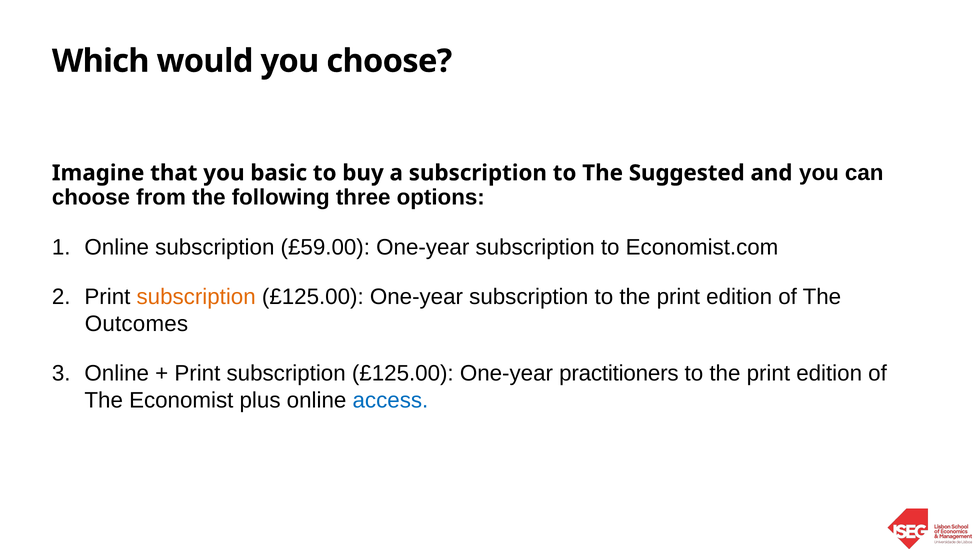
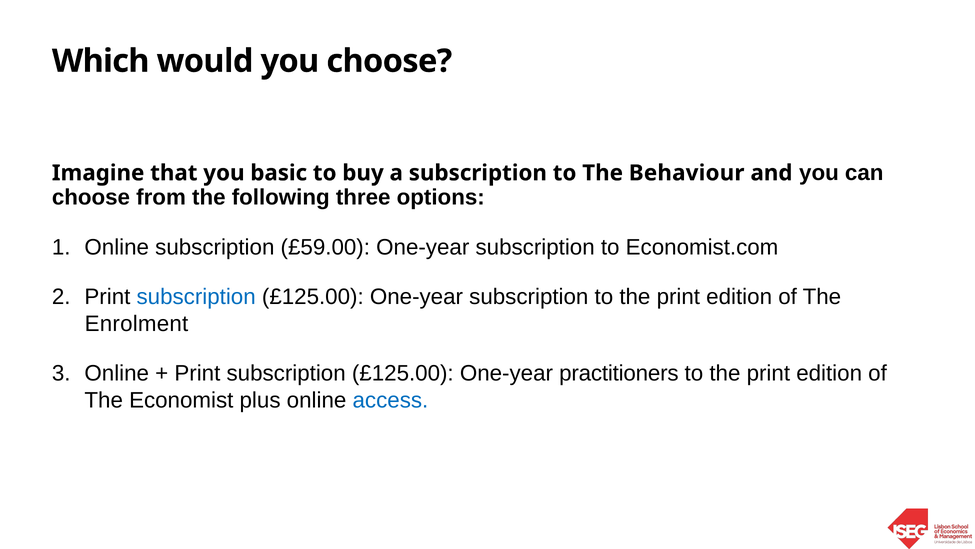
Suggested: Suggested -> Behaviour (687, 173)
subscription colour: orange -> blue (196, 297)
Outcomes: Outcomes -> Enrolment (136, 323)
